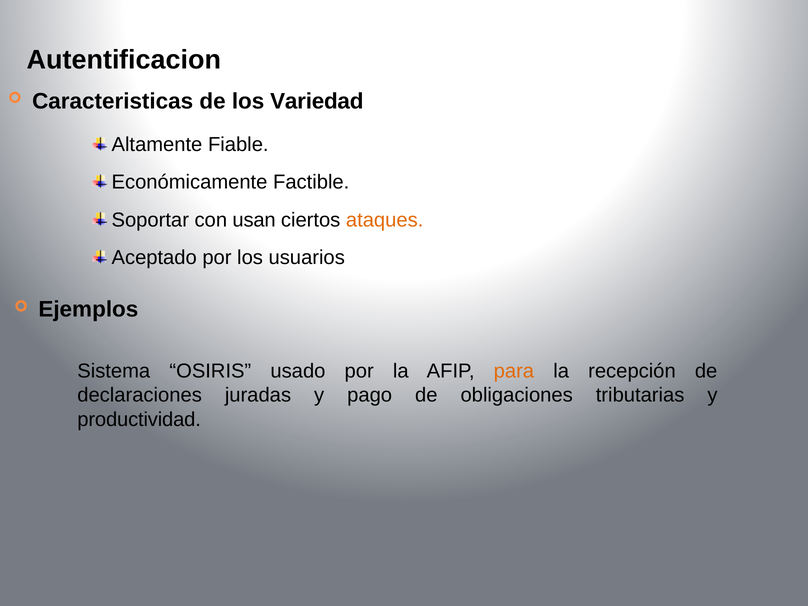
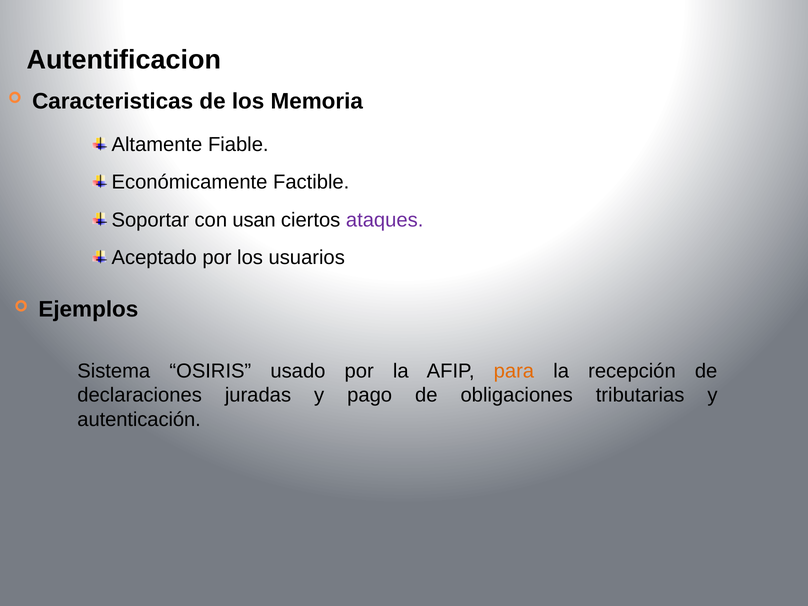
Variedad: Variedad -> Memoria (317, 101)
ataques colour: orange -> purple (385, 220)
productividad: productividad -> autenticación (139, 419)
